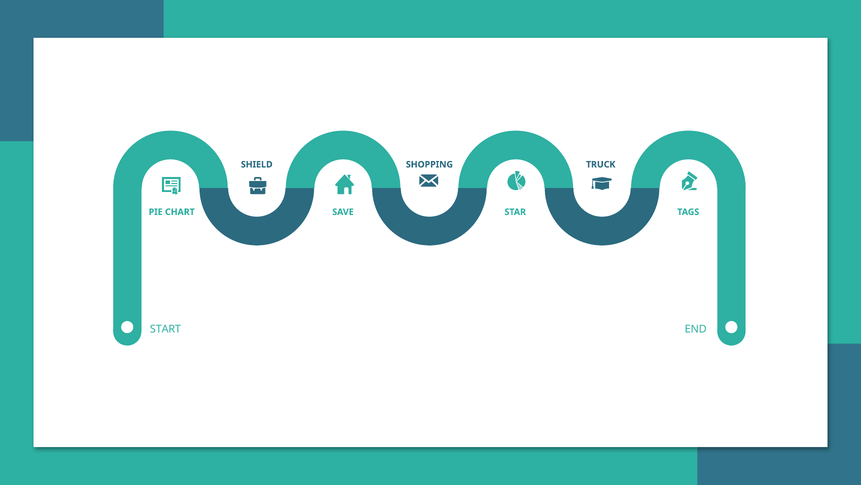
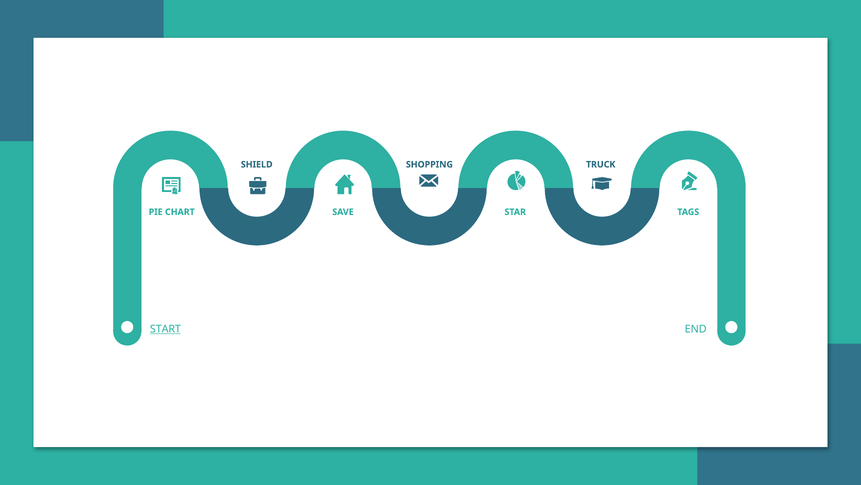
START underline: none -> present (165, 329)
